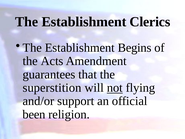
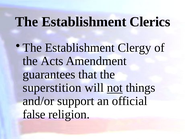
Begins: Begins -> Clergy (135, 48)
flying: flying -> things (140, 88)
been: been -> false (34, 114)
